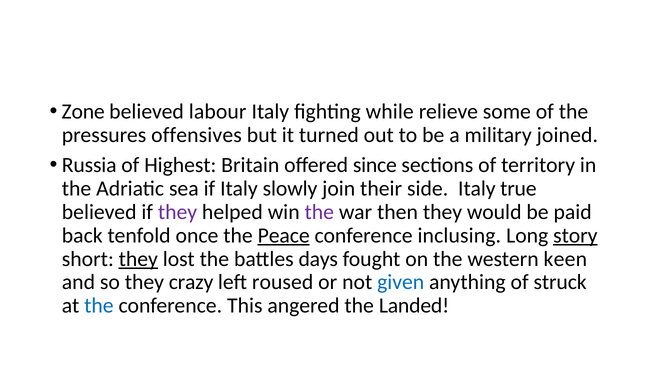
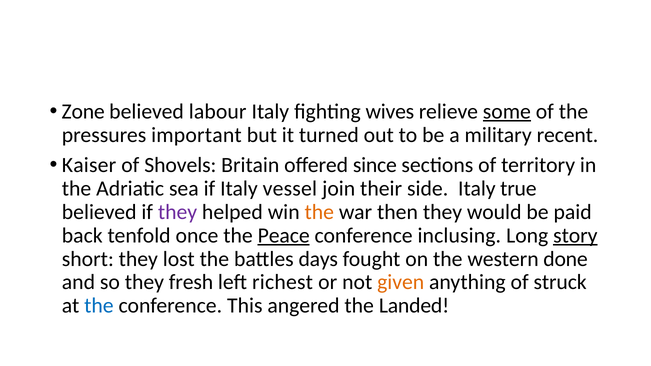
while: while -> wives (390, 112)
some underline: none -> present (507, 112)
offensives: offensives -> important (196, 135)
joined: joined -> recent (567, 135)
Russia: Russia -> Kaiser (89, 165)
Highest: Highest -> Shovels (180, 165)
slowly: slowly -> vessel (290, 189)
the colour: purple -> orange (319, 212)
they underline: present -> none (138, 259)
keen: keen -> done (566, 259)
crazy: crazy -> fresh (191, 282)
roused: roused -> richest (283, 282)
given colour: blue -> orange (401, 282)
